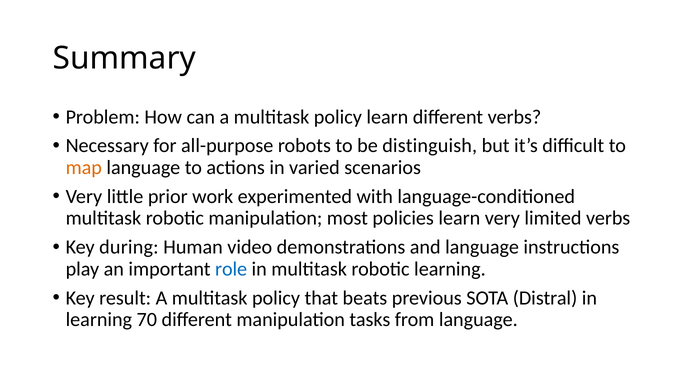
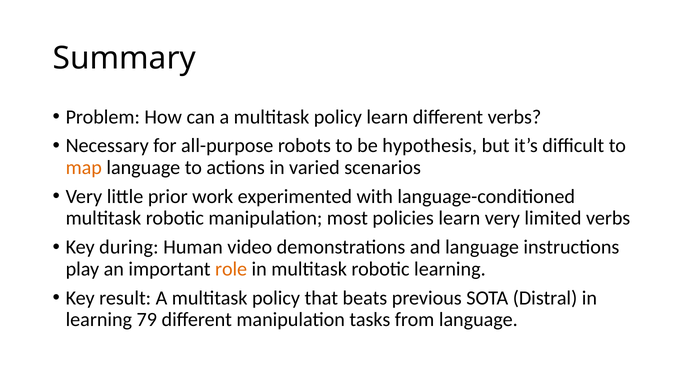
distinguish: distinguish -> hypothesis (430, 146)
role colour: blue -> orange (231, 269)
70: 70 -> 79 (147, 319)
